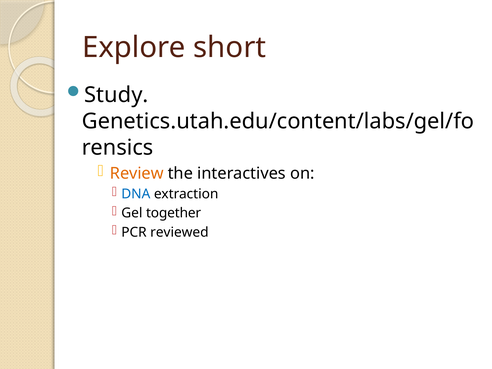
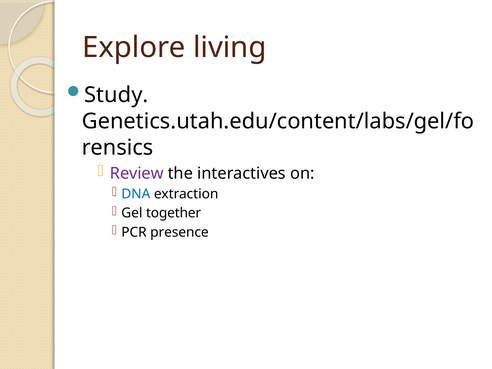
short: short -> living (230, 48)
Review colour: orange -> purple (137, 173)
reviewed: reviewed -> presence (179, 232)
